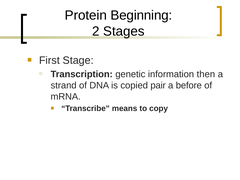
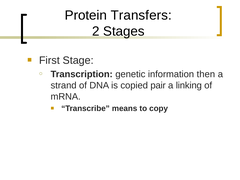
Beginning: Beginning -> Transfers (141, 15)
before: before -> linking (189, 85)
